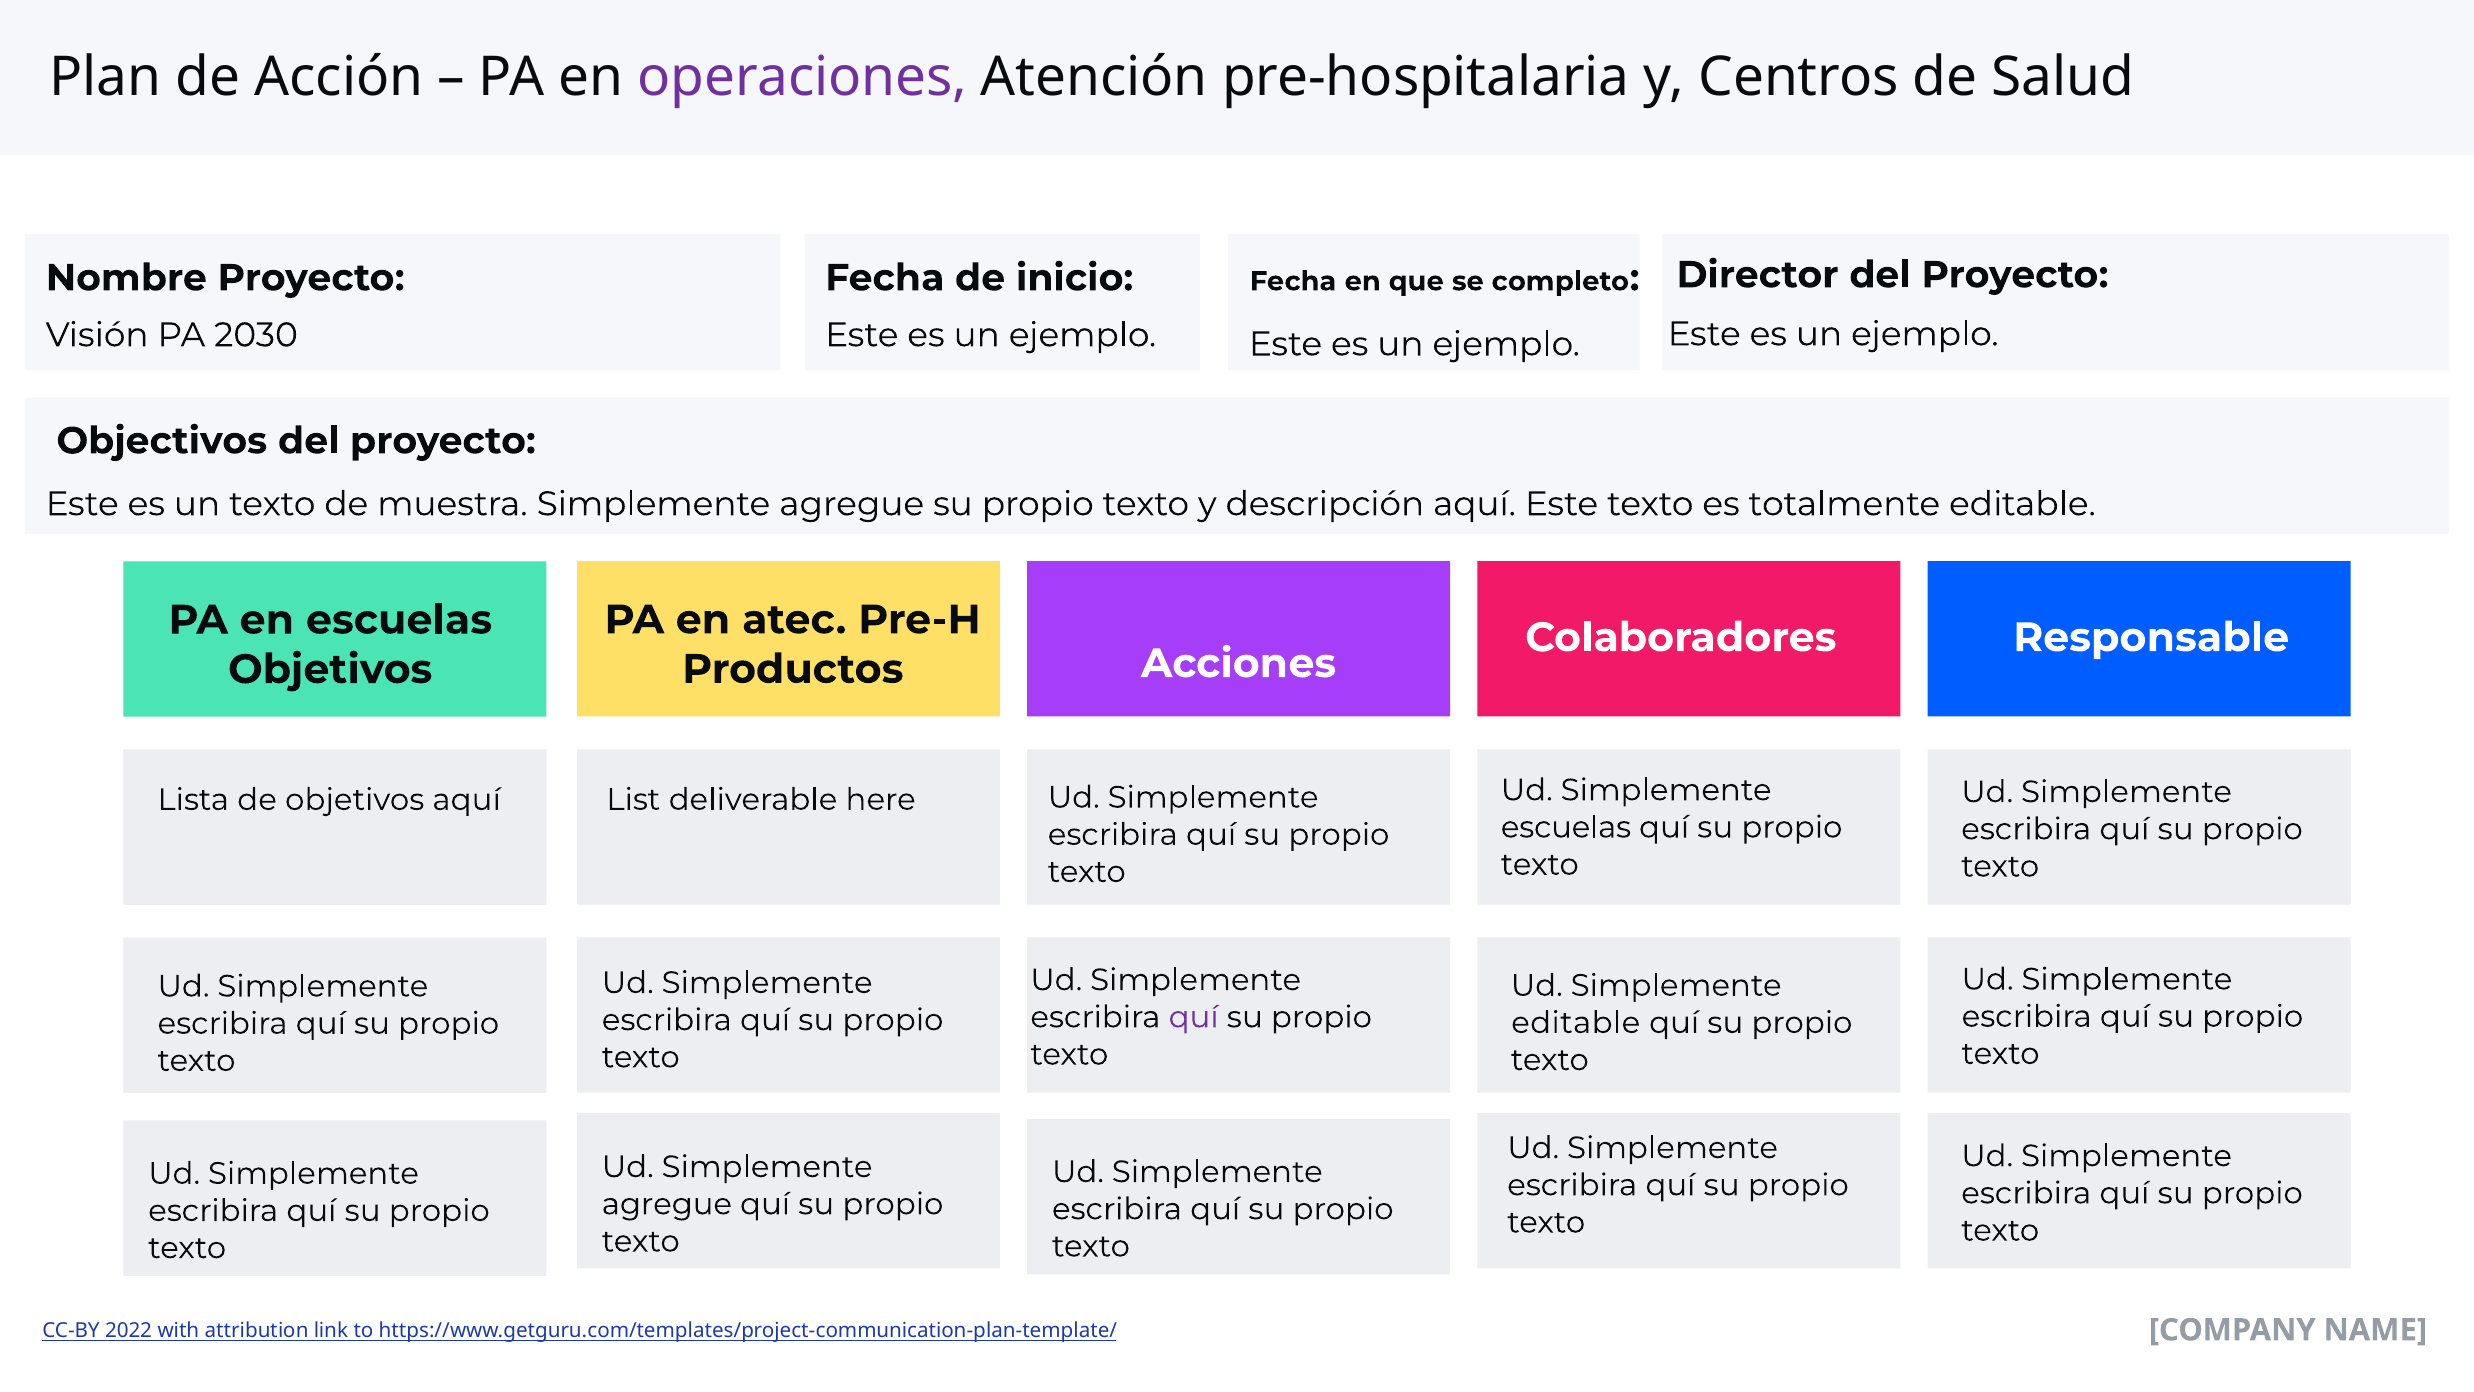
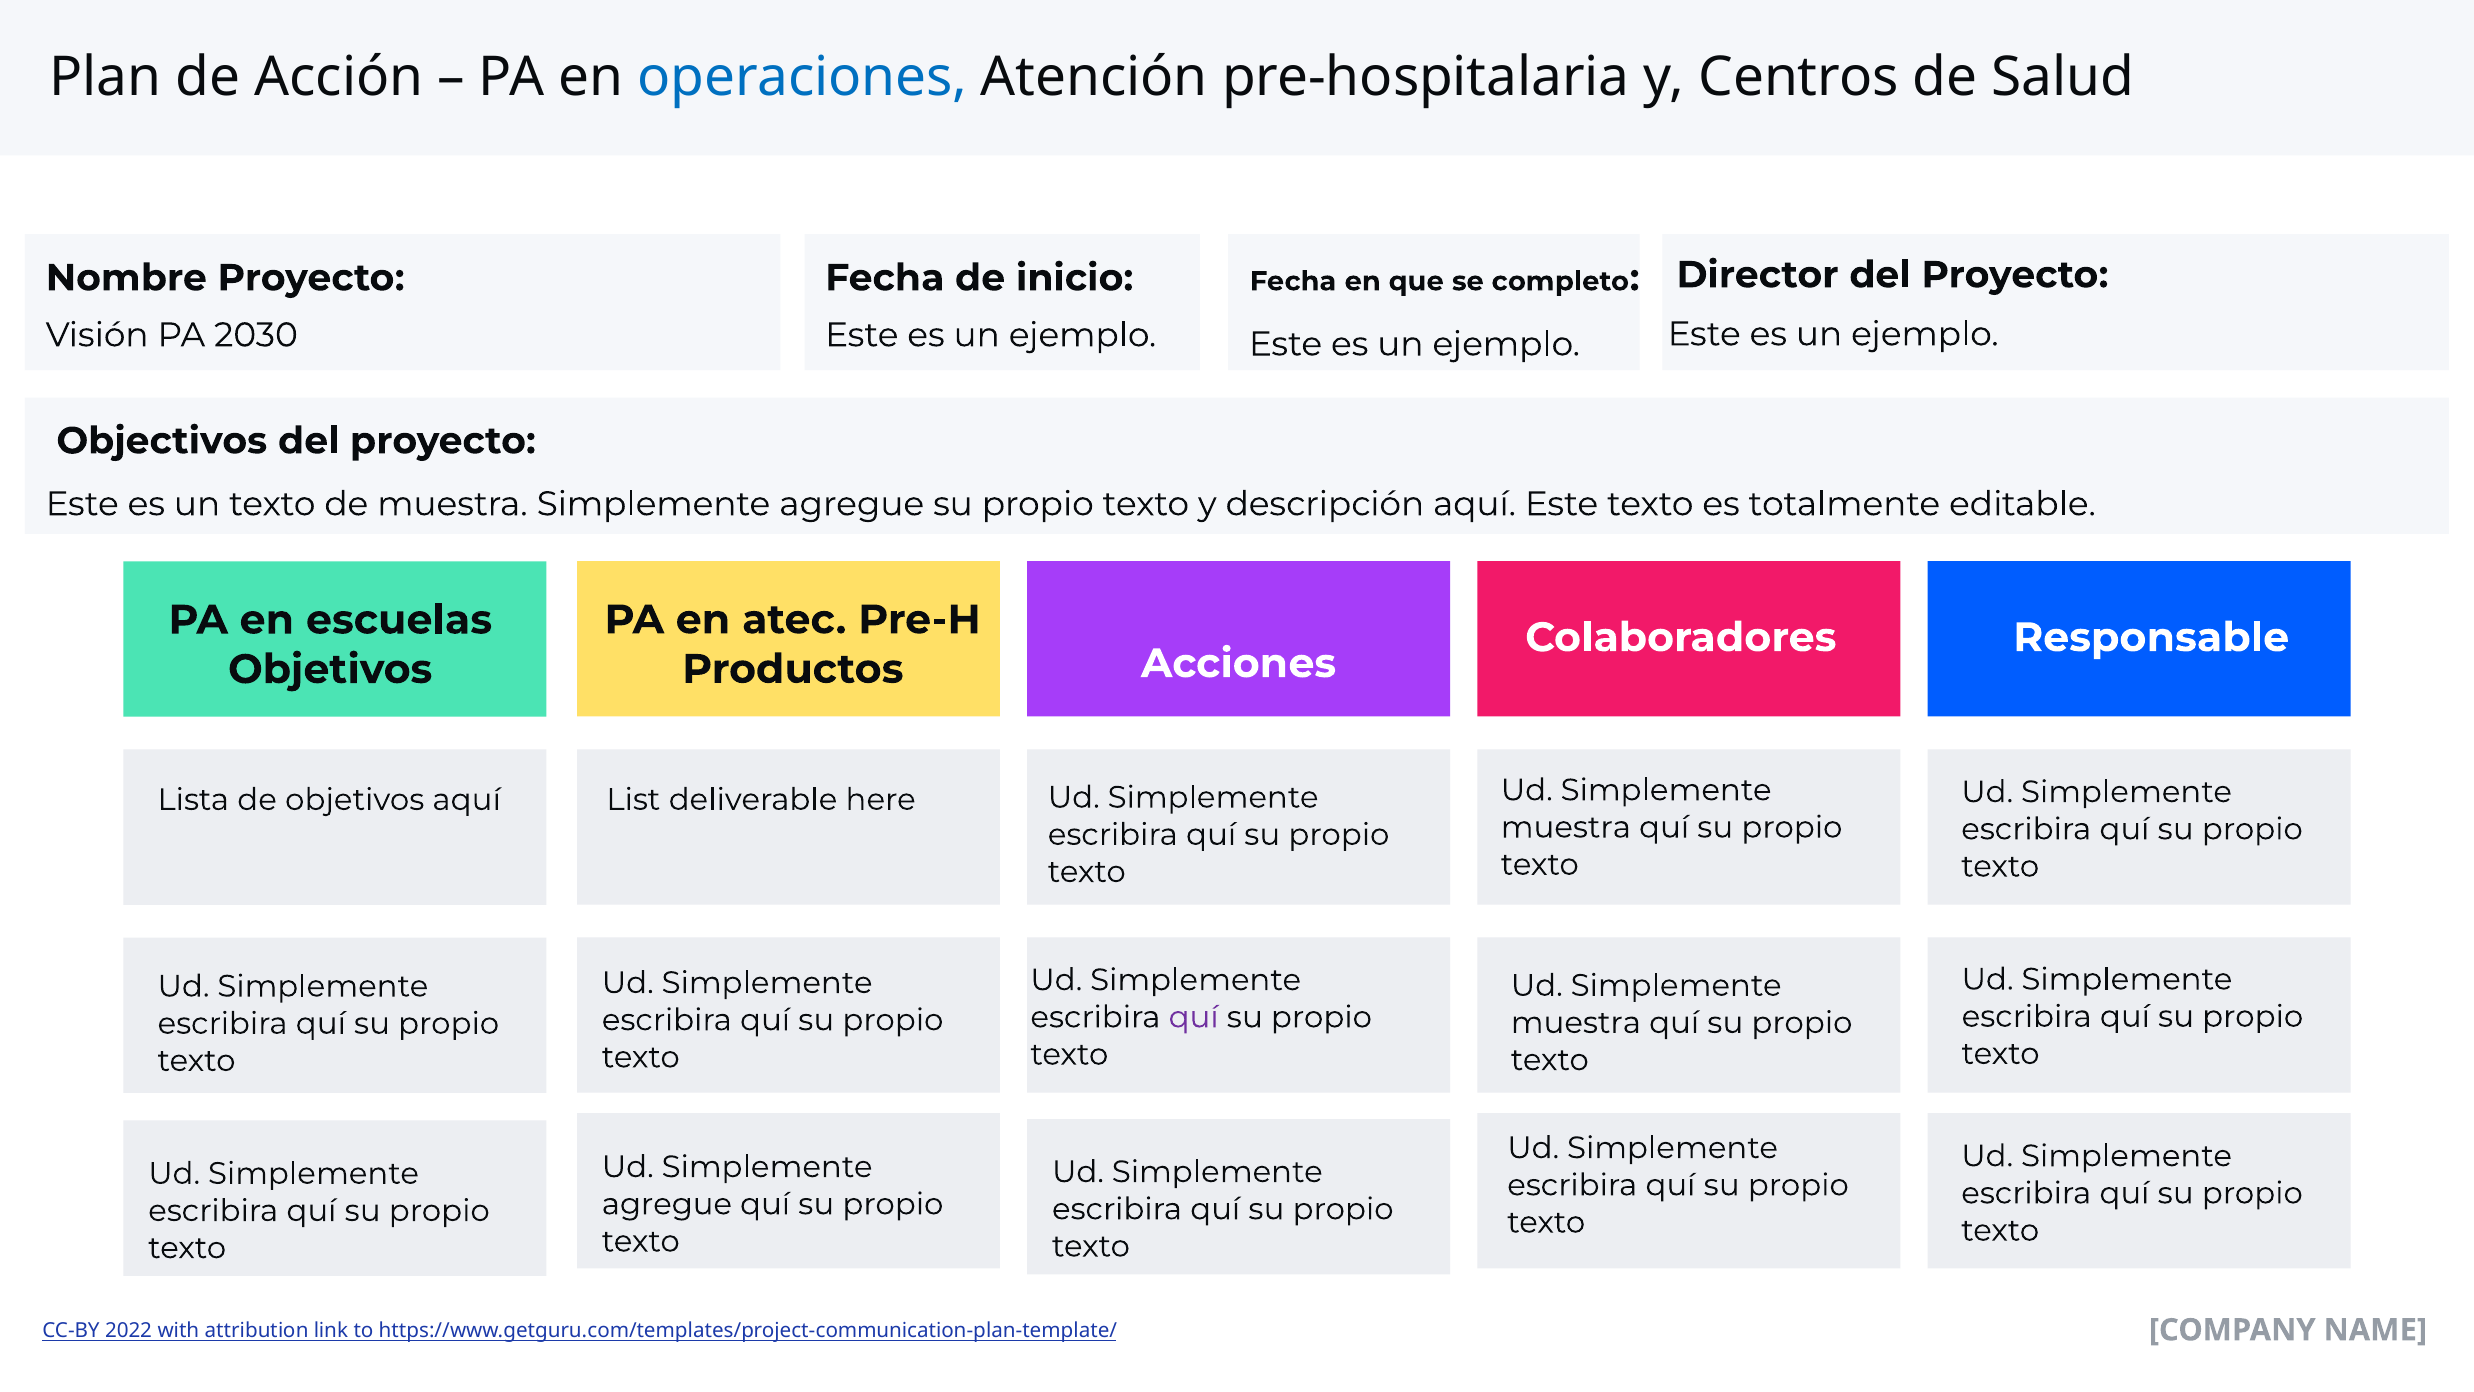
operaciones colour: purple -> blue (802, 77)
escuelas: escuelas -> muestra (1566, 827)
editable: editable -> muestra (1576, 1023)
